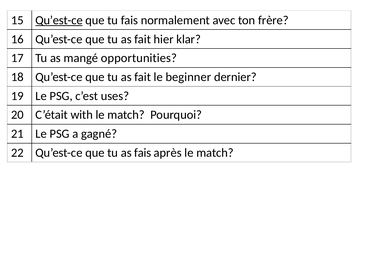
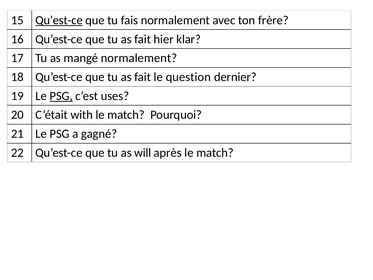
mangé opportunities: opportunities -> normalement (139, 58)
beginner: beginner -> question (188, 77)
PSG underline: none -> present (61, 96)
as fais: fais -> will (143, 153)
